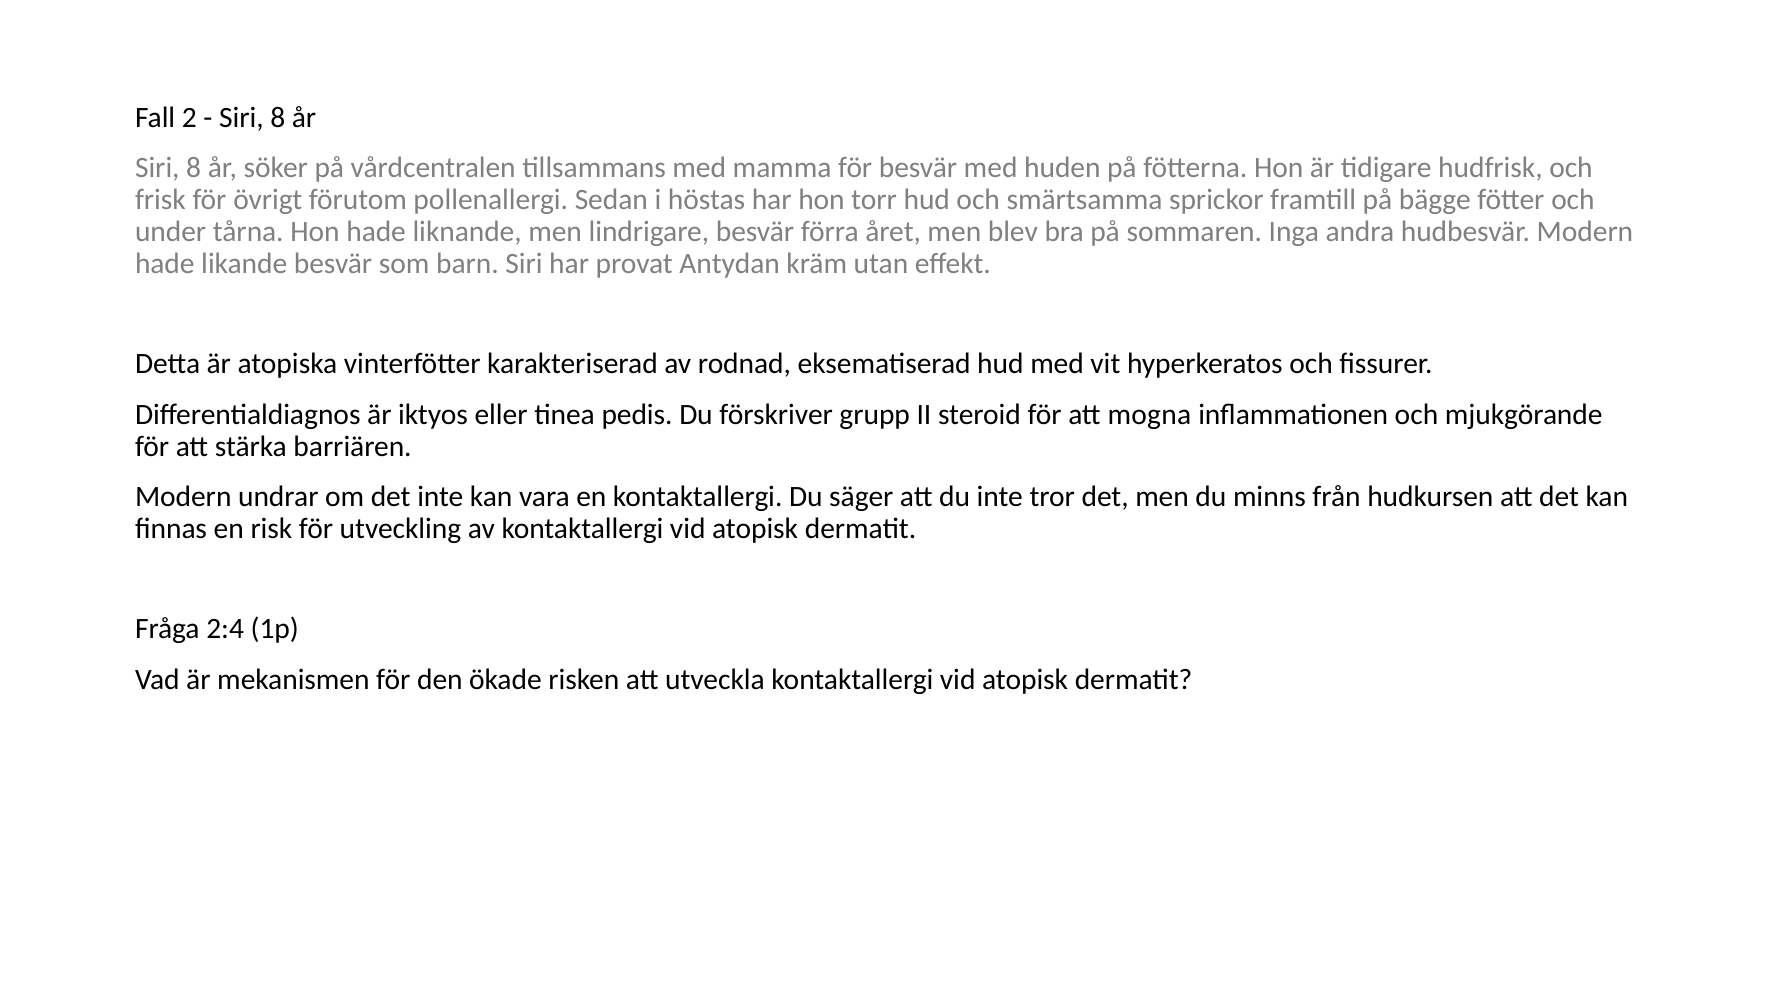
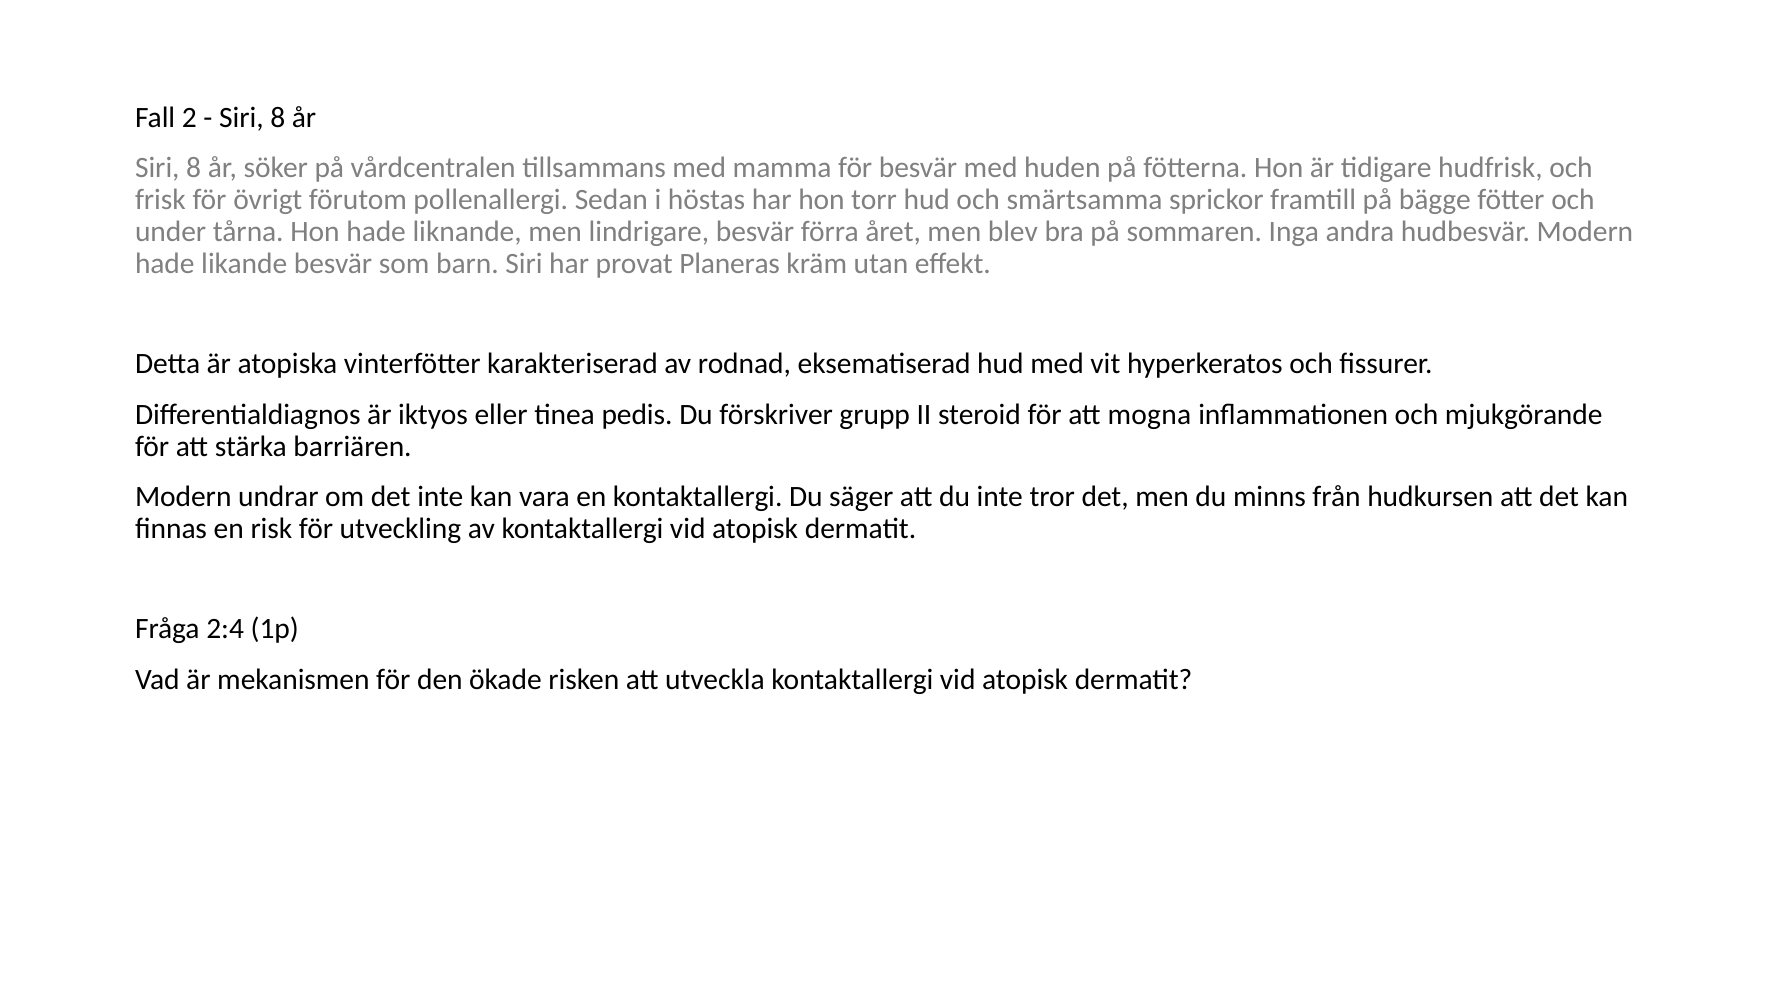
Antydan: Antydan -> Planeras (730, 264)
